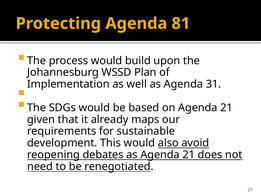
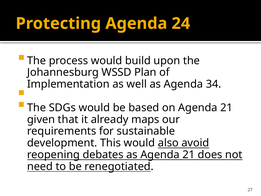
81: 81 -> 24 (181, 23)
31: 31 -> 34 (213, 84)
